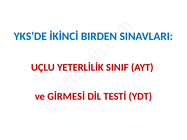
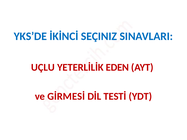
BIRDEN: BIRDEN -> SEÇINIZ (99, 36)
SINIF: SINIF -> EDEN (117, 68)
